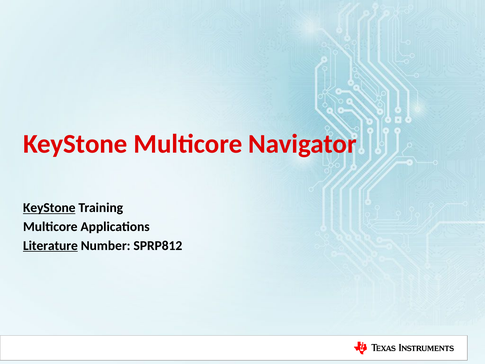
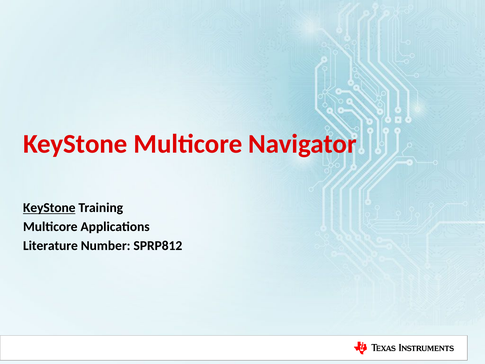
Literature underline: present -> none (50, 245)
